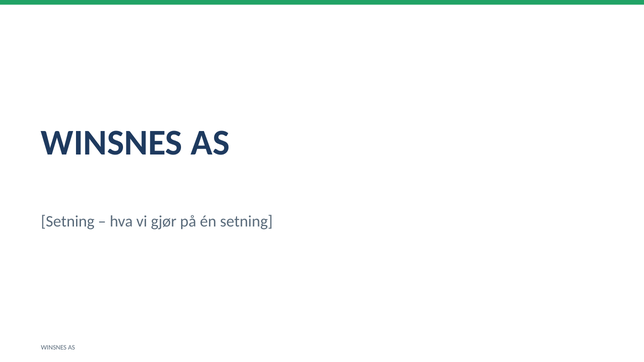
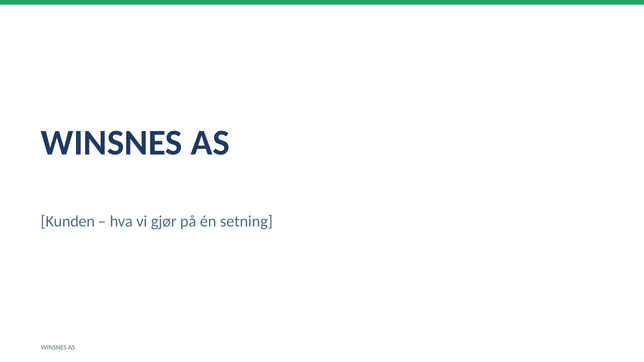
Setning: Setning -> Kunden (68, 222)
